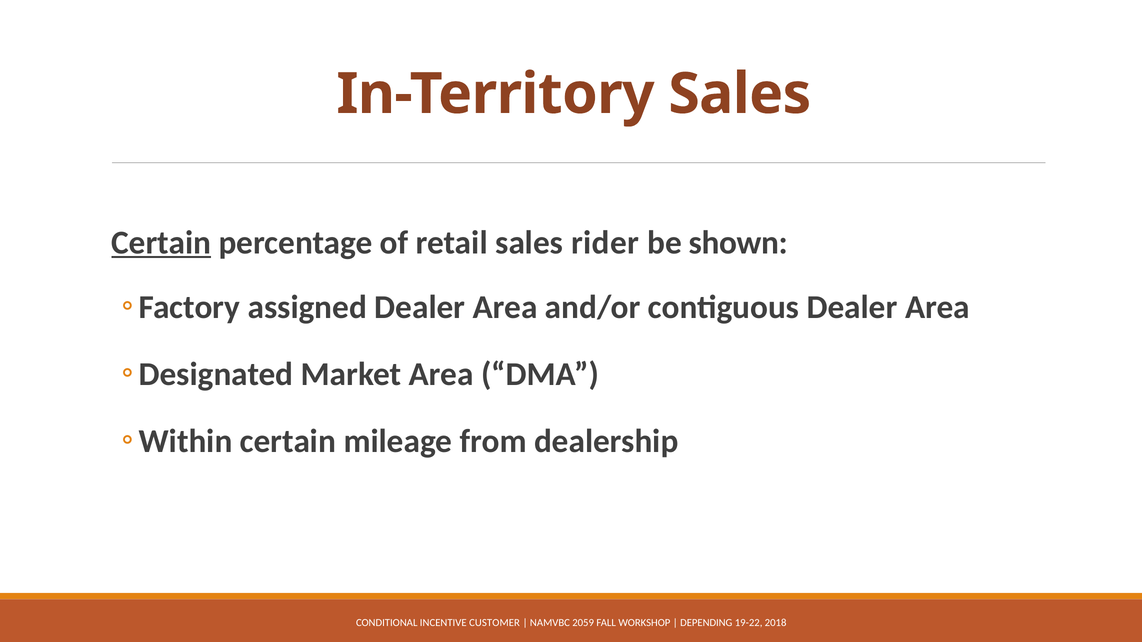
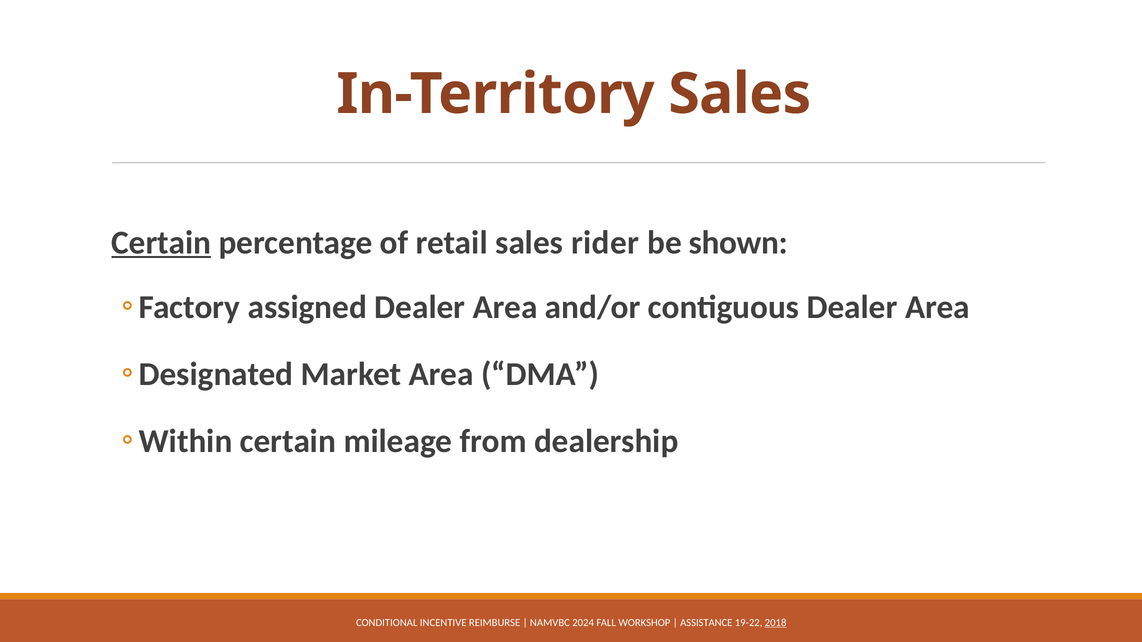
CUSTOMER: CUSTOMER -> REIMBURSE (495, 623)
2059: 2059 -> 2024 (583, 623)
DEPENDING: DEPENDING -> ASSISTANCE (706, 623)
2018 underline: none -> present (776, 623)
